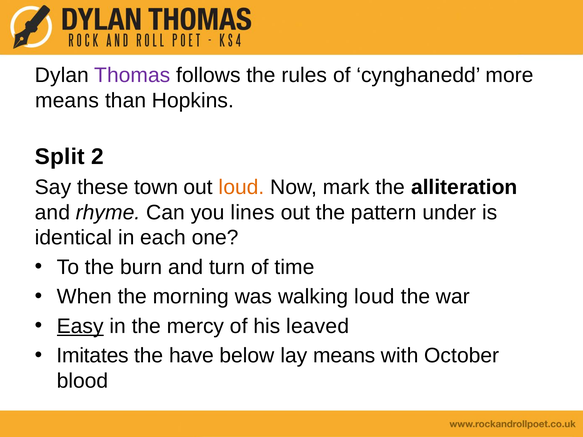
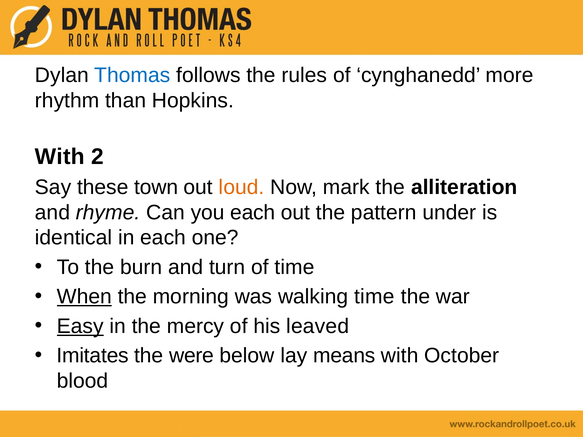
Thomas colour: purple -> blue (132, 75)
means: means -> rhythm (67, 101)
Split: Split -> With (60, 157)
you lines: lines -> each (253, 213)
When underline: none -> present (84, 297)
walking loud: loud -> time (374, 297)
have: have -> were (192, 356)
